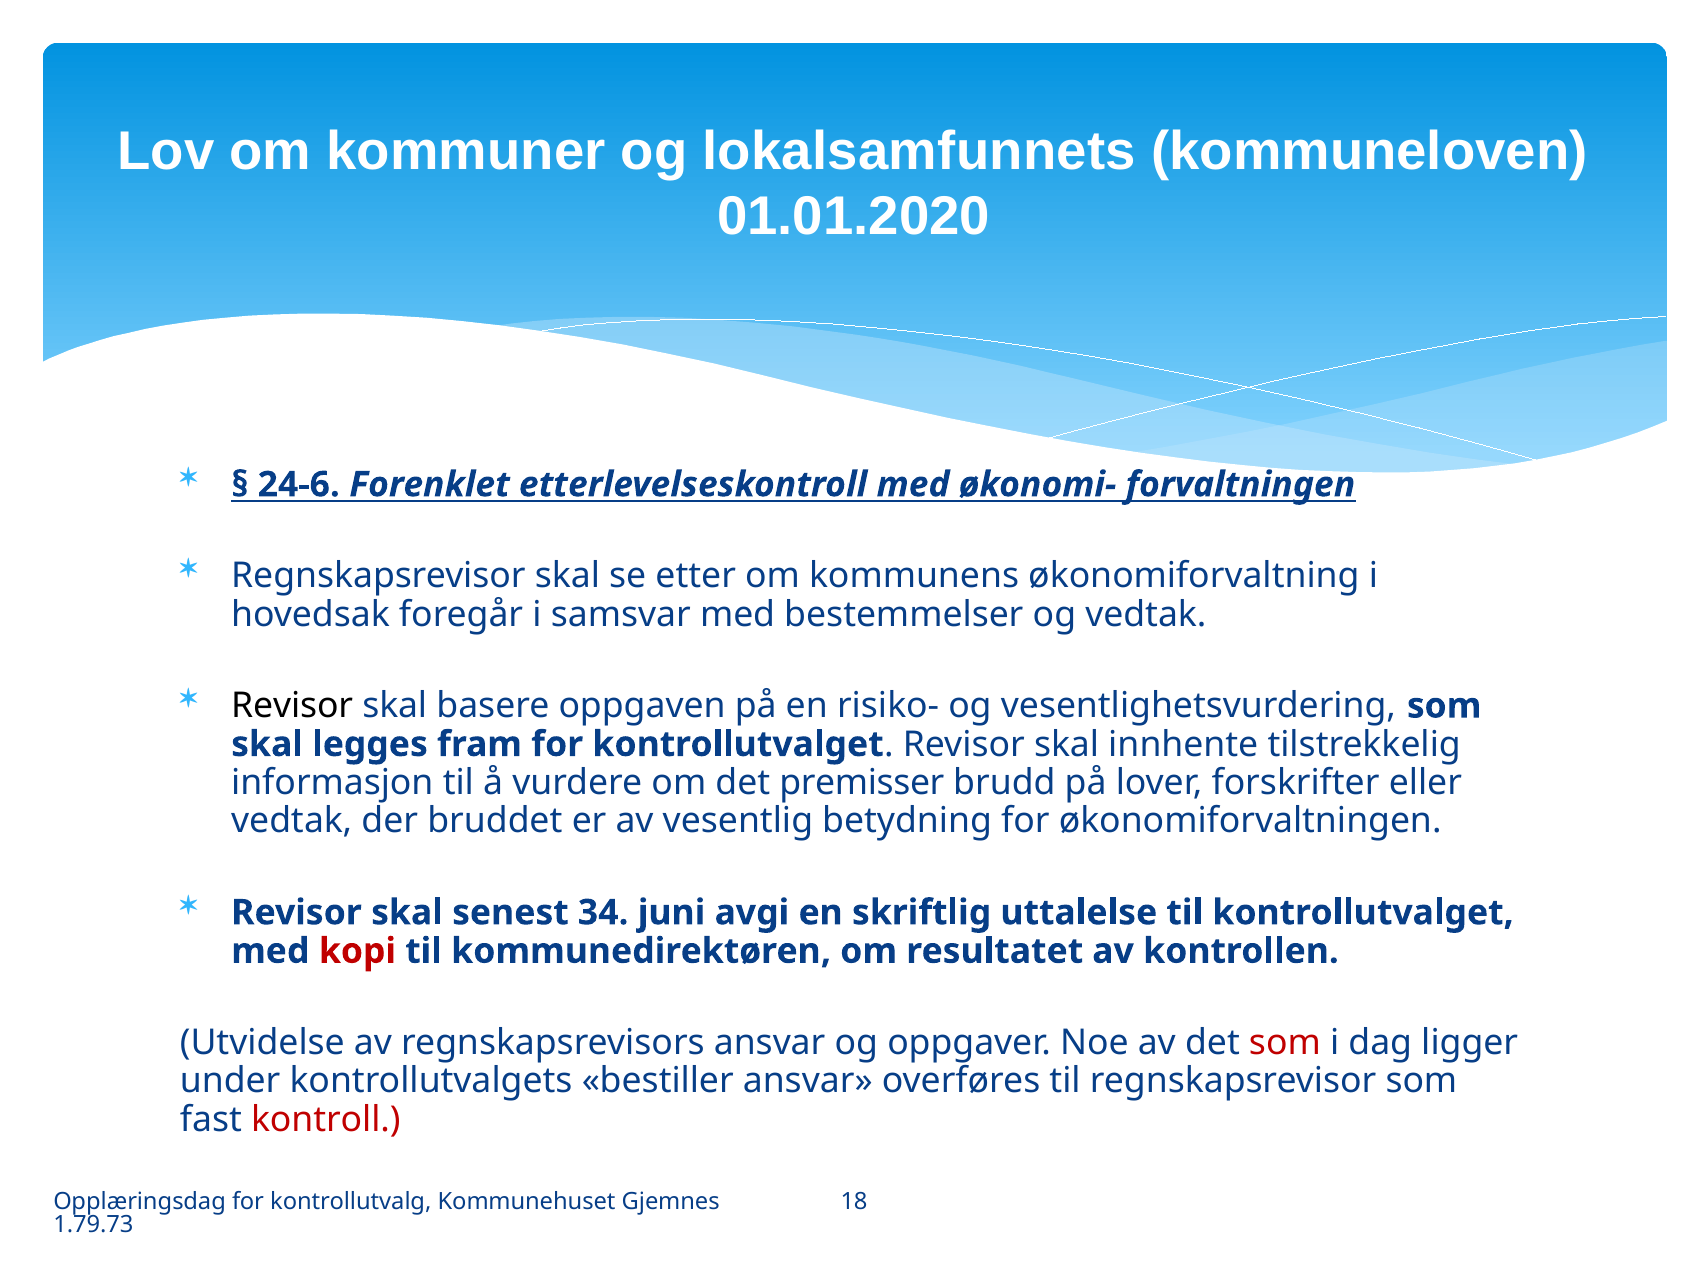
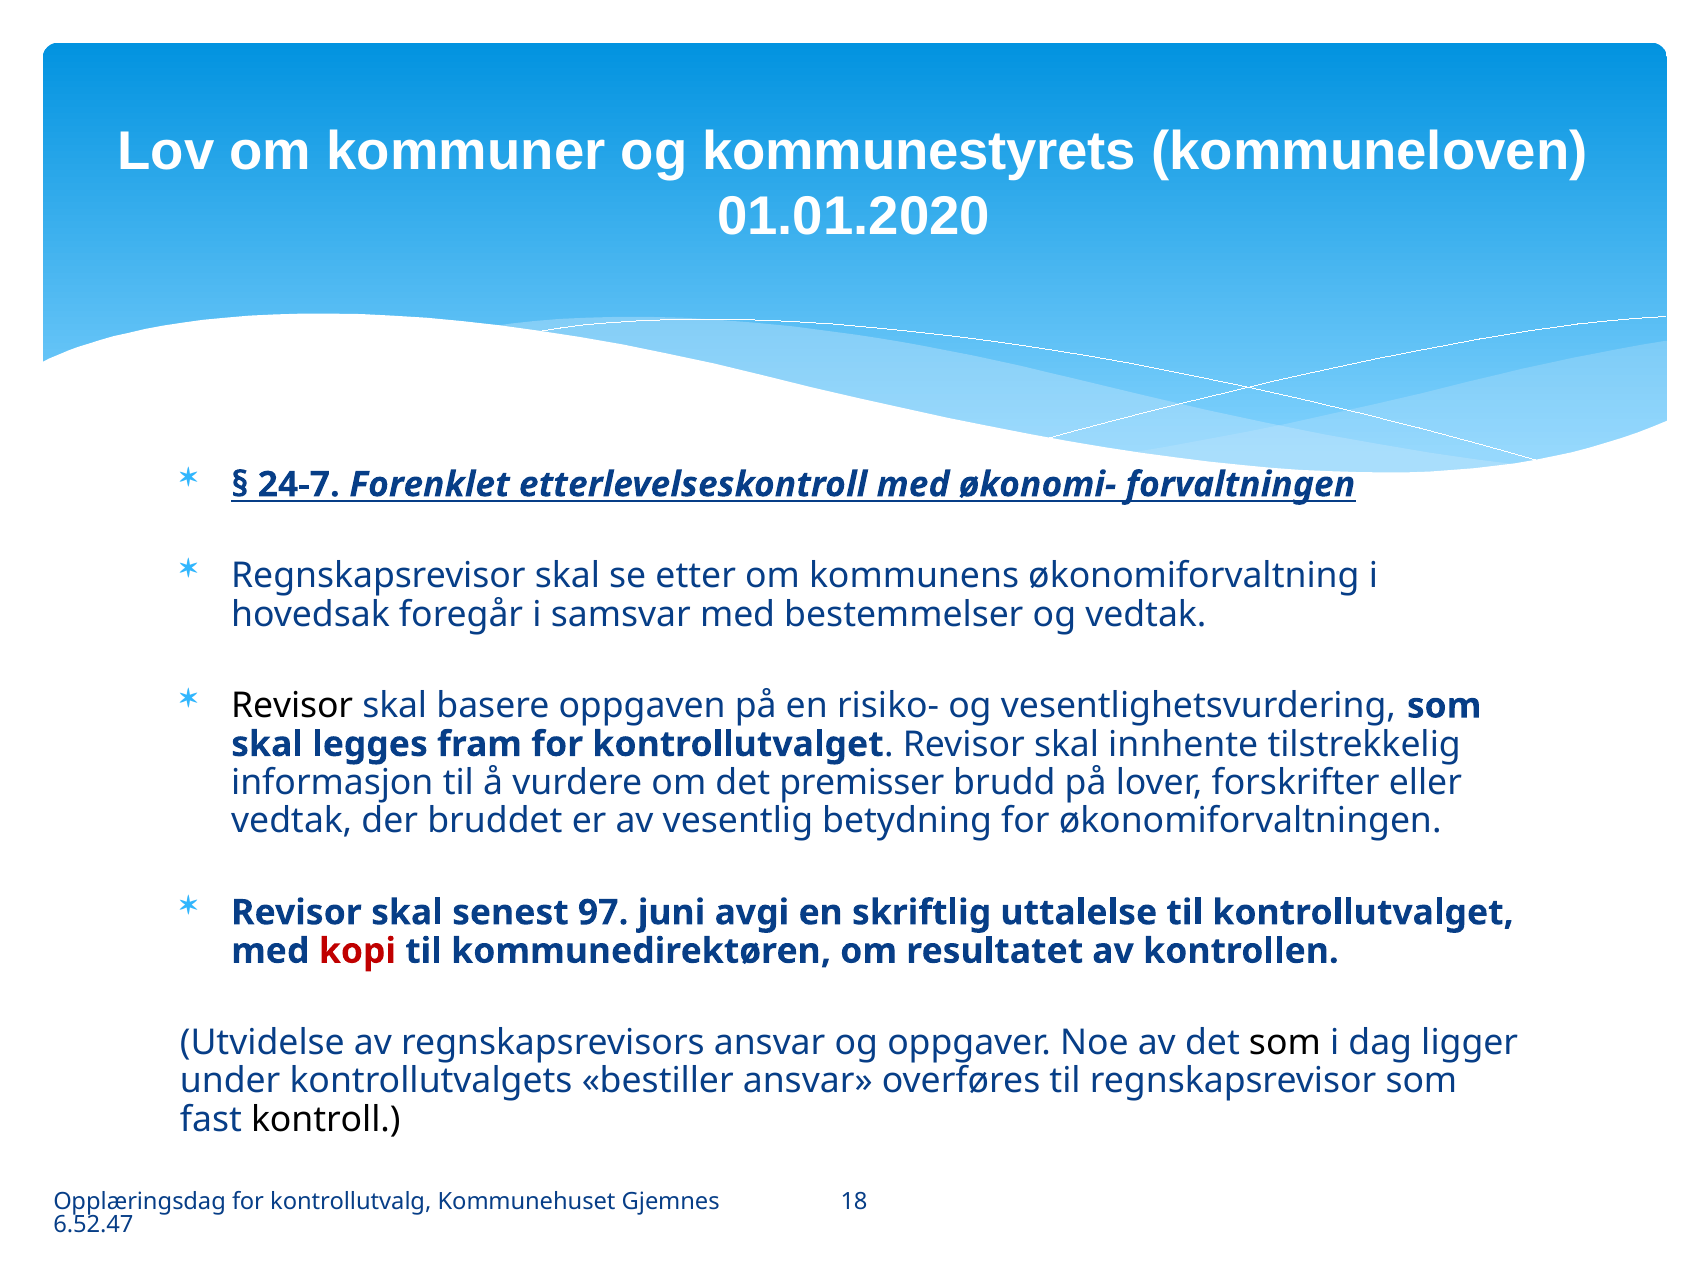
lokalsamfunnets: lokalsamfunnets -> kommunestyrets (919, 151)
24-6: 24-6 -> 24-7 (299, 485)
34: 34 -> 97 (603, 913)
som colour: red -> black (1285, 1042)
kontroll colour: red -> black (326, 1119)
1.79.73: 1.79.73 -> 6.52.47 (93, 1225)
